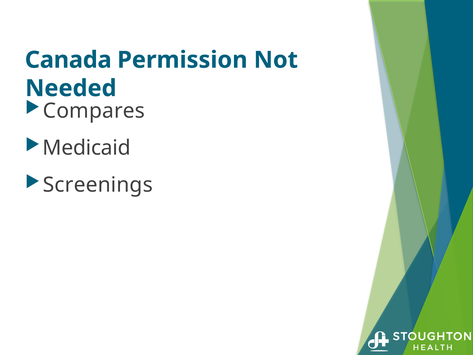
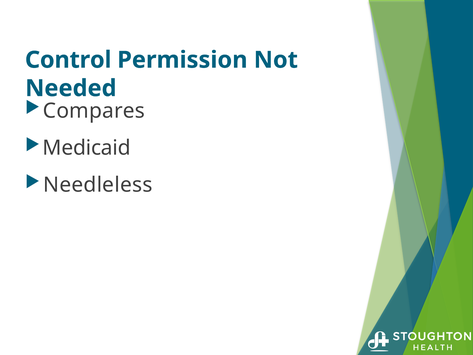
Canada: Canada -> Control (68, 60)
Screenings: Screenings -> Needleless (98, 185)
